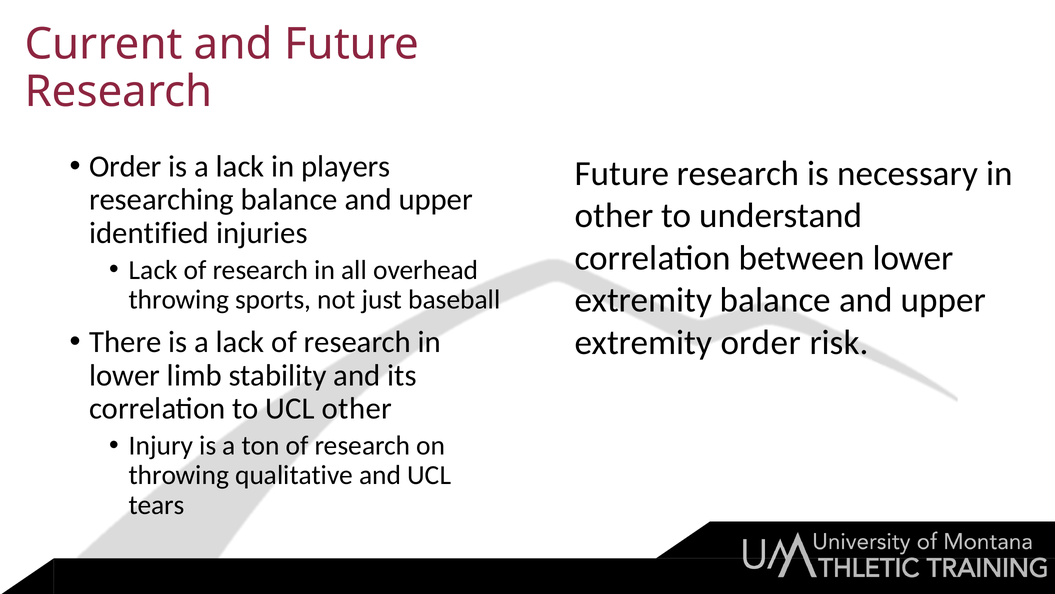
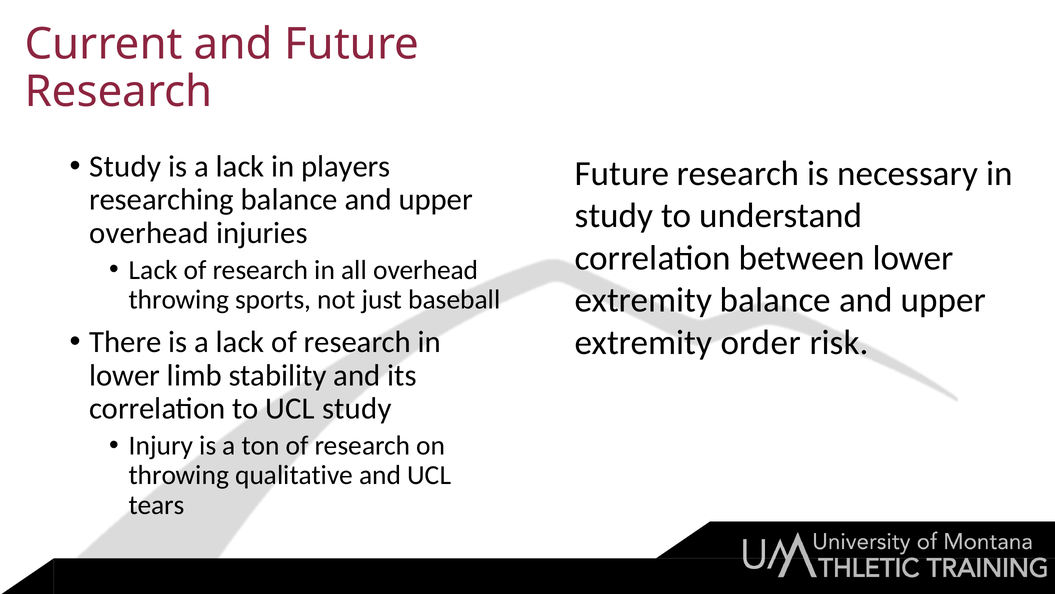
Order: Order -> Study (125, 166)
other: other -> study (614, 216)
identified: identified -> overhead (149, 233)
UCL other: other -> study (357, 408)
